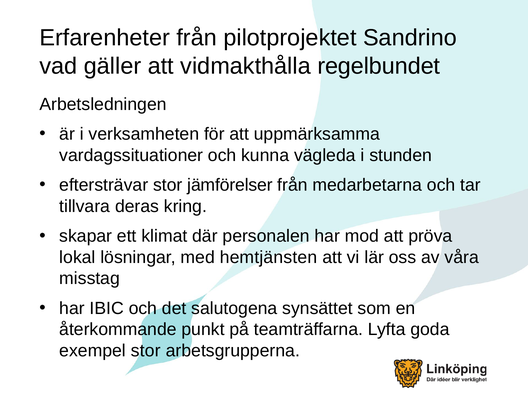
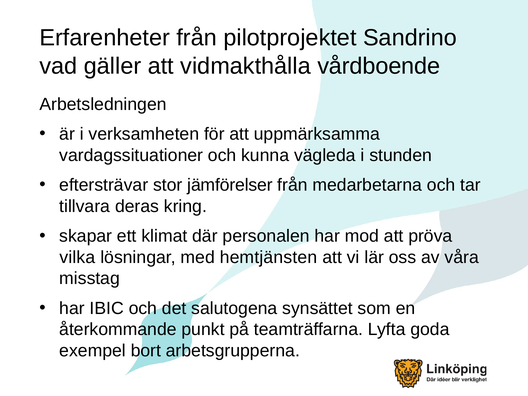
regelbundet: regelbundet -> vårdboende (379, 66)
lokal: lokal -> vilka (77, 257)
exempel stor: stor -> bort (146, 351)
